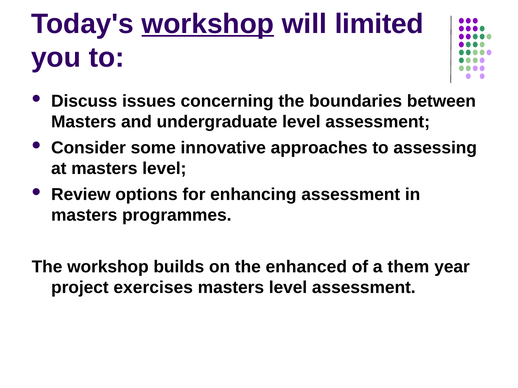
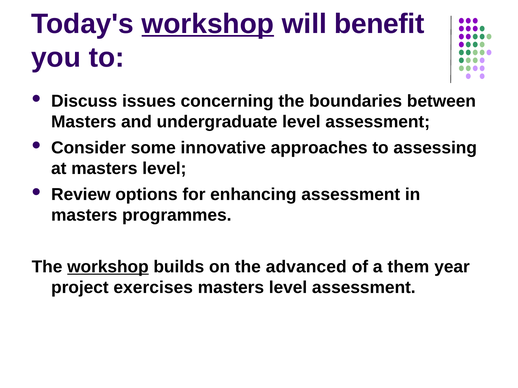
limited: limited -> benefit (379, 24)
workshop underline: none -> present (108, 267)
enhanced: enhanced -> advanced (306, 267)
